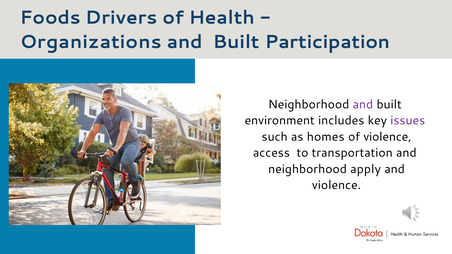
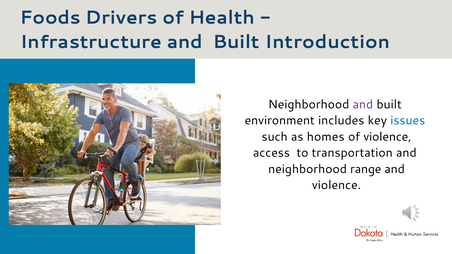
Organizations: Organizations -> Infrastructure (91, 42)
Participation: Participation -> Introduction (327, 42)
issues colour: purple -> blue (408, 121)
apply: apply -> range (366, 169)
